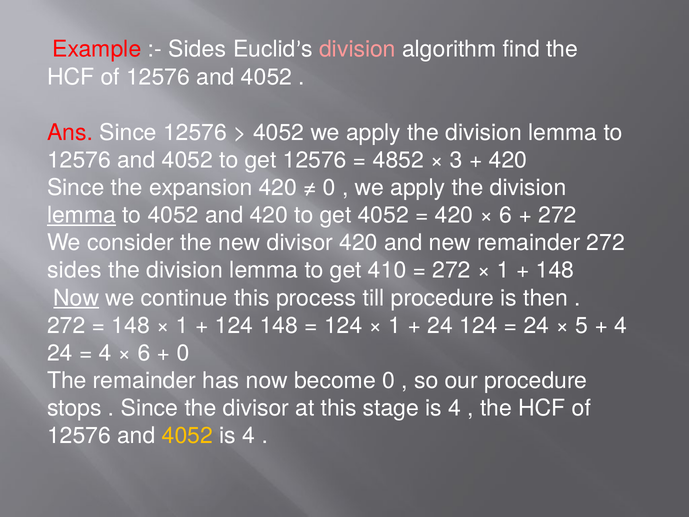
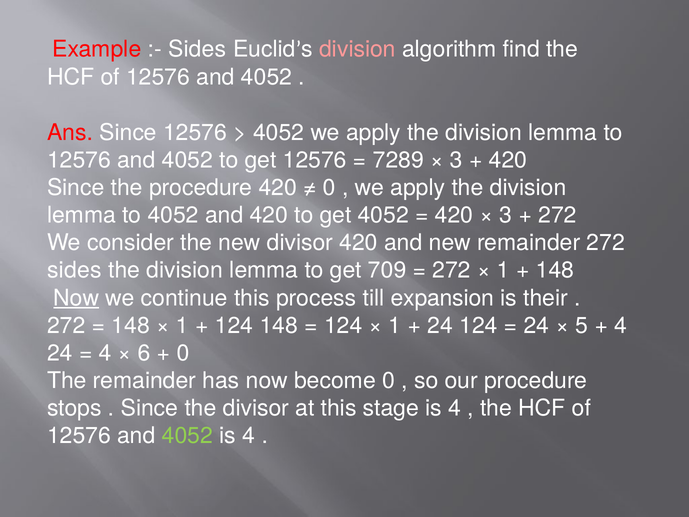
4852: 4852 -> 7289 (398, 160)
the expansion: expansion -> procedure (201, 188)
lemma underline: present -> none (82, 215)
6: 6 -> 3 (506, 215)
410: 410 -> 709 (387, 270)
till procedure: procedure -> expansion (442, 298)
then: then -> their (546, 298)
4052 colour: yellow -> light green (187, 436)
